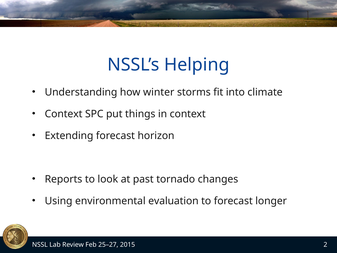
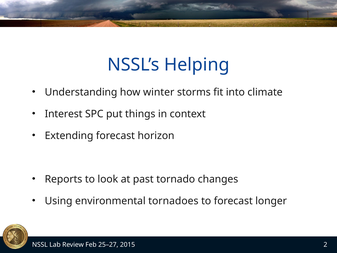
Context: Context -> Interest (64, 114)
evaluation: evaluation -> tornadoes (173, 201)
